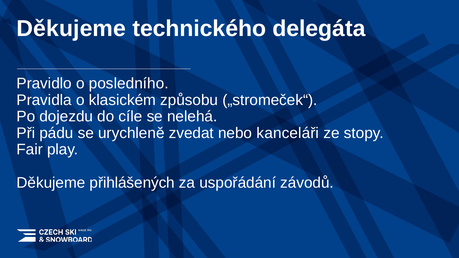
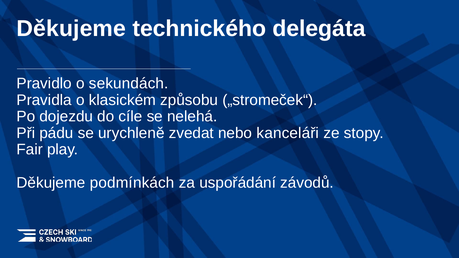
posledního: posledního -> sekundách (129, 84)
přihlášených: přihlášených -> podmínkách (132, 183)
